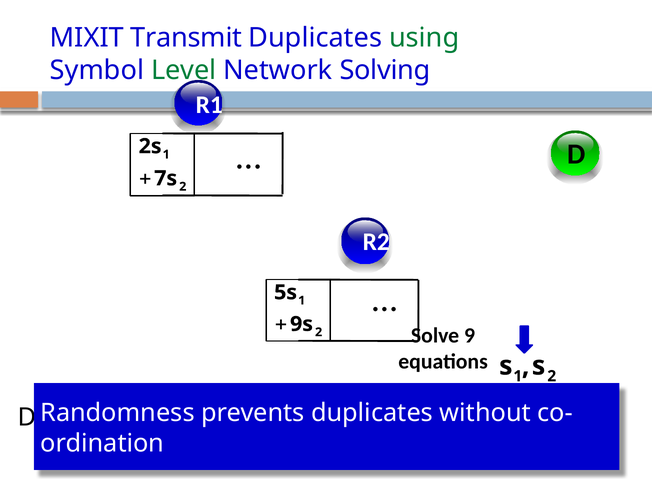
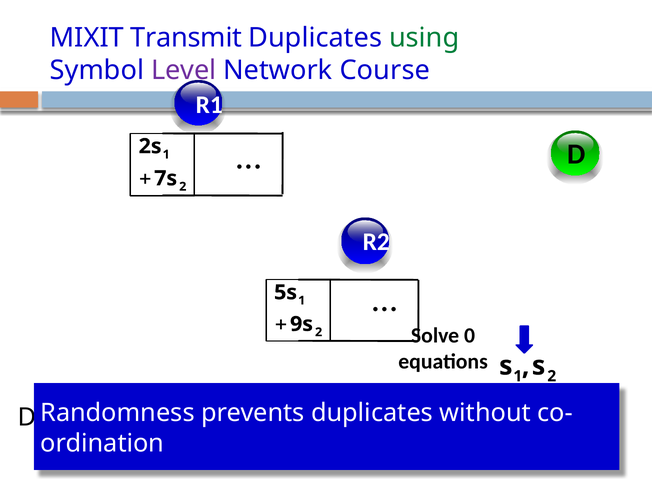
Level colour: green -> purple (184, 70)
Network Solving: Solving -> Course (385, 70)
9: 9 -> 0 (470, 336)
